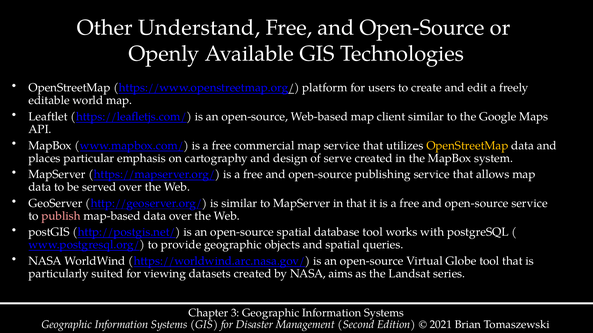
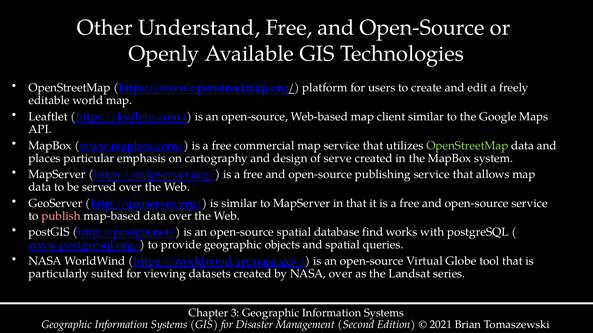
OpenStreetMap colour: yellow -> light green (467, 146)
database tool: tool -> find (373, 232)
NASA aims: aims -> over (341, 274)
